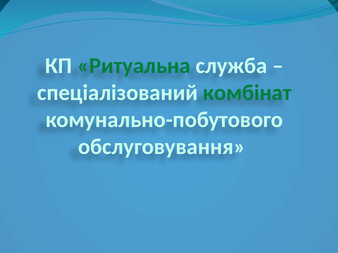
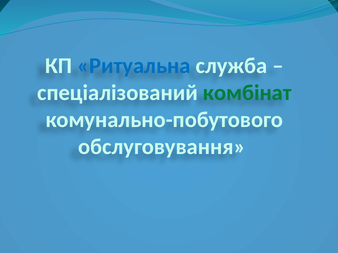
Ритуальна colour: green -> blue (134, 66)
